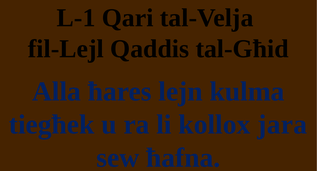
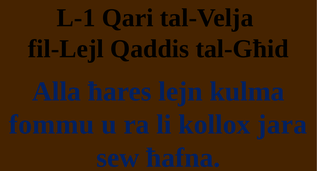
tiegħek: tiegħek -> fommu (52, 124)
